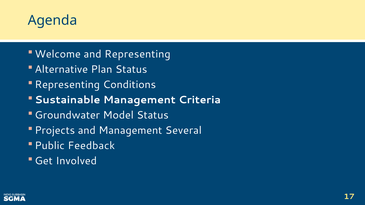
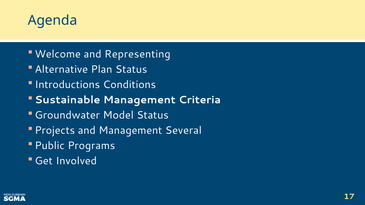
Representing: Representing -> Introductions (67, 85)
Feedback: Feedback -> Programs (91, 146)
